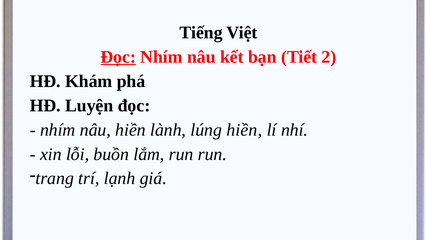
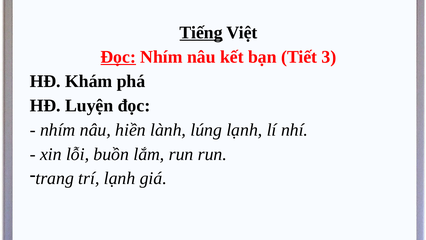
Tiếng underline: none -> present (201, 33)
2: 2 -> 3 (329, 57)
lúng hiền: hiền -> lạnh (244, 130)
